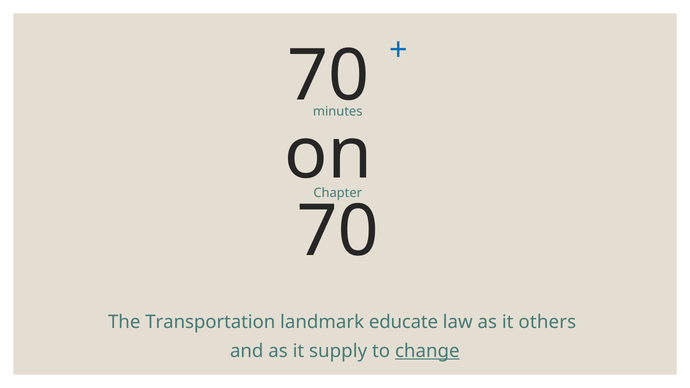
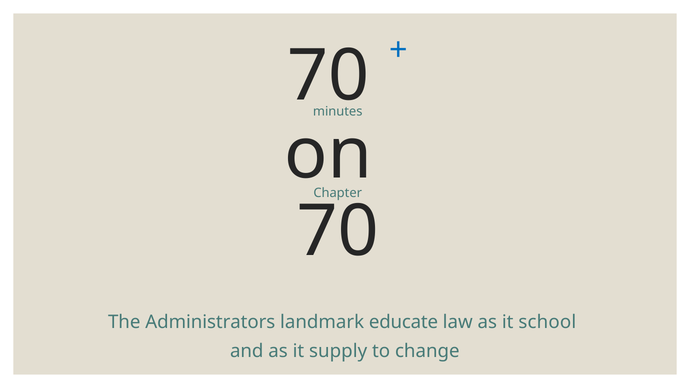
Transportation: Transportation -> Administrators (210, 322)
others: others -> school (547, 322)
change underline: present -> none (427, 351)
